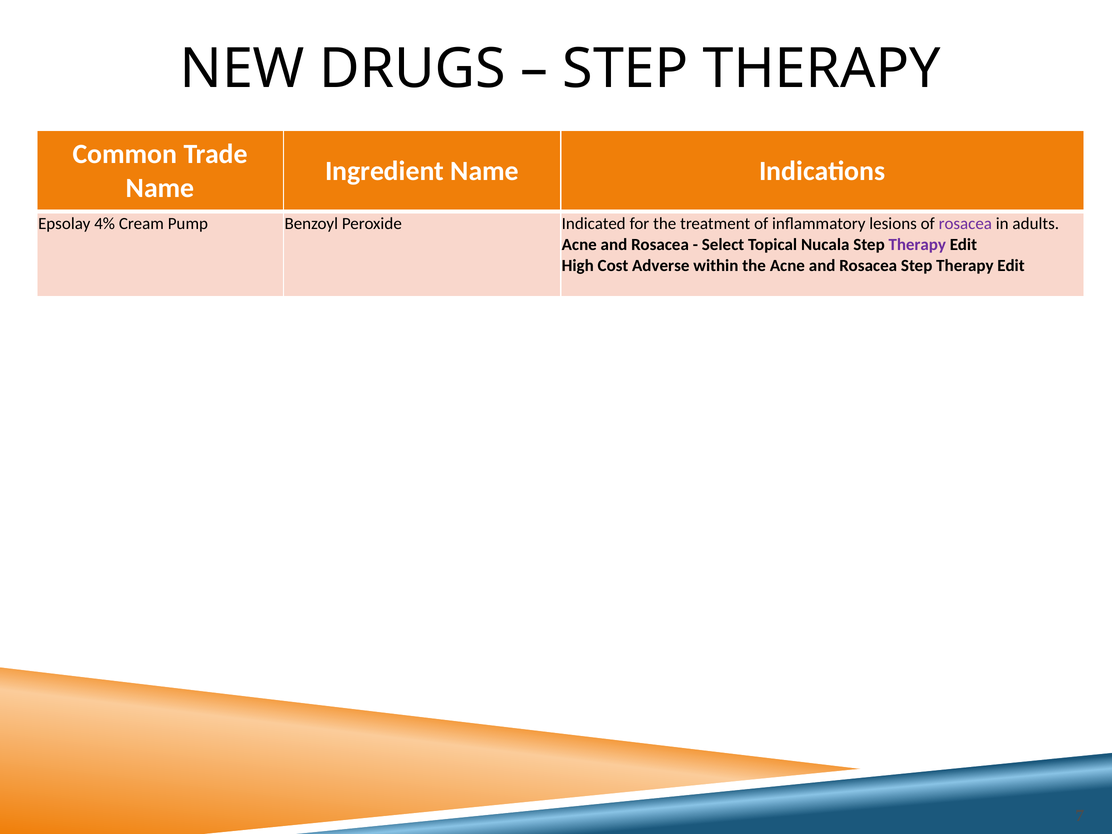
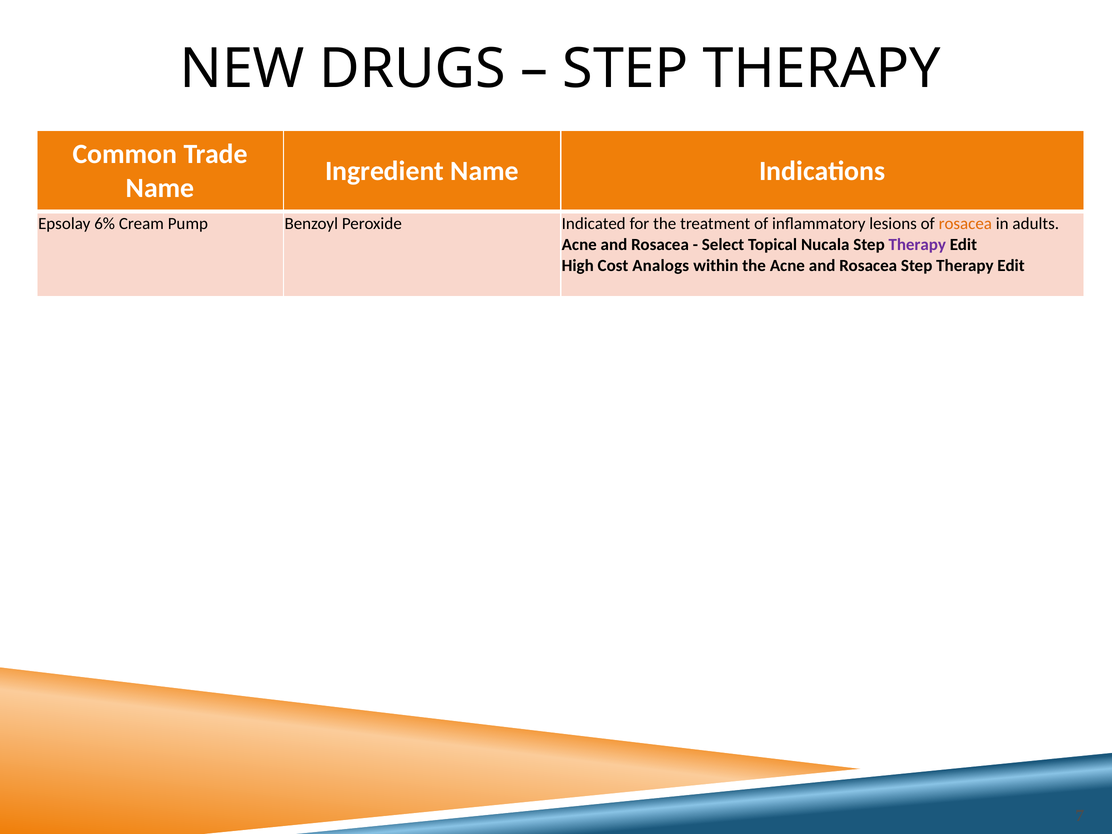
4%: 4% -> 6% (105, 223)
rosacea colour: purple -> orange (965, 223)
Adverse: Adverse -> Analogs (661, 265)
